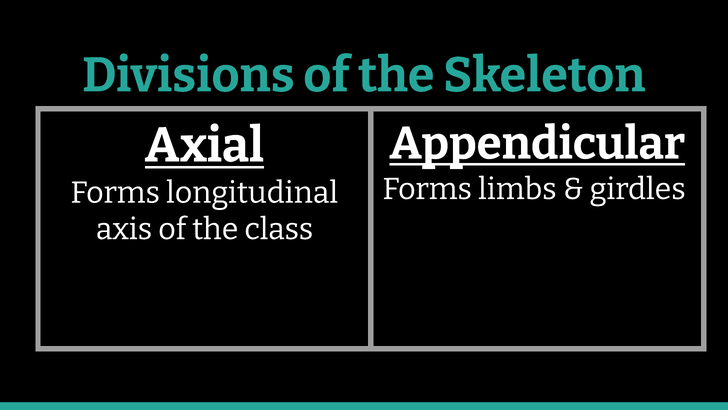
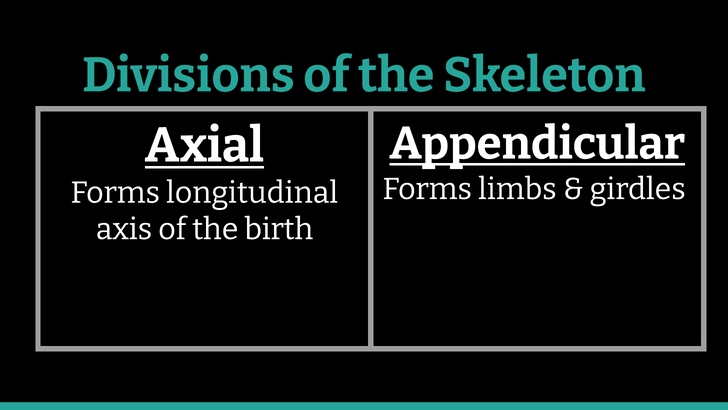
class: class -> birth (279, 229)
